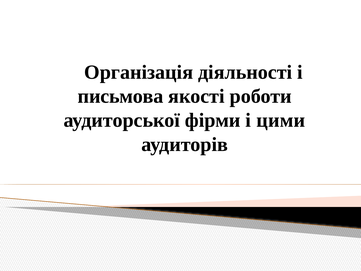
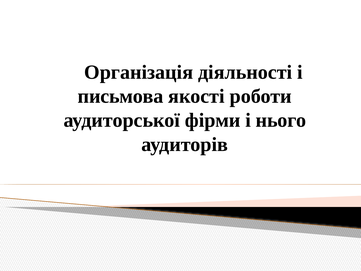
цими: цими -> нього (281, 120)
